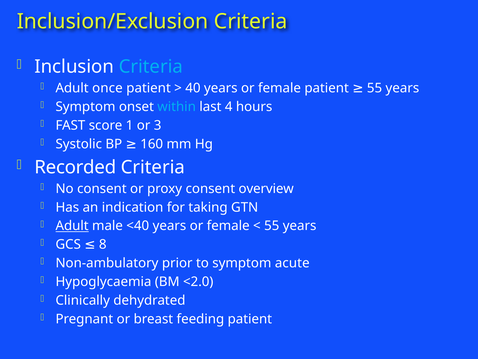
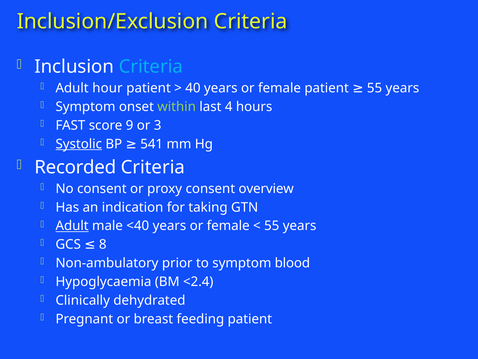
once: once -> hour (107, 88)
within colour: light blue -> light green (177, 107)
1: 1 -> 9 (130, 125)
Systolic underline: none -> present (79, 144)
160: 160 -> 541 (152, 144)
acute: acute -> blood (292, 263)
<2.0: <2.0 -> <2.4 (198, 281)
